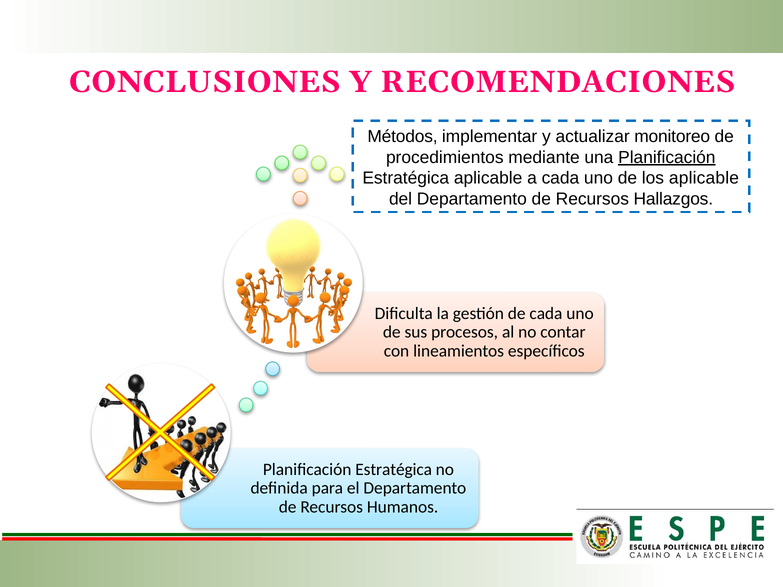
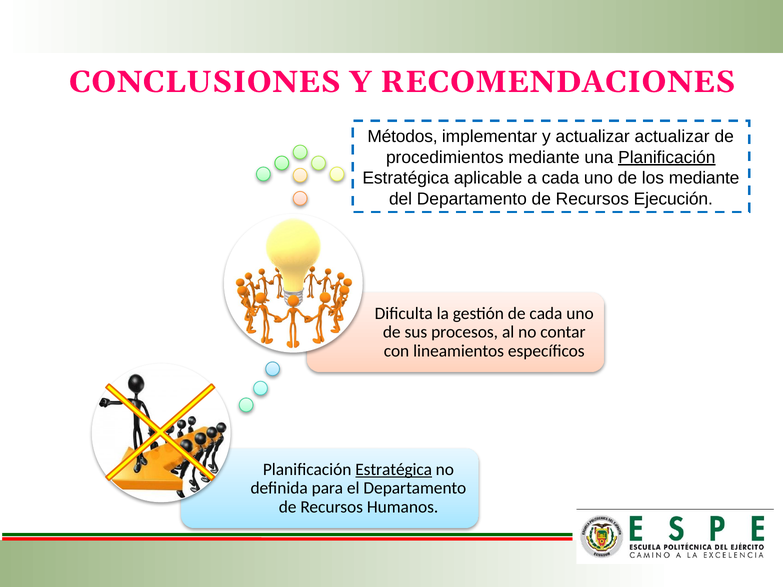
actualizar monitoreo: monitoreo -> actualizar (672, 136)
los aplicable: aplicable -> mediante (704, 178)
Hallazgos: Hallazgos -> Ejecución (673, 199)
Estratégica underline: none -> present (394, 470)
